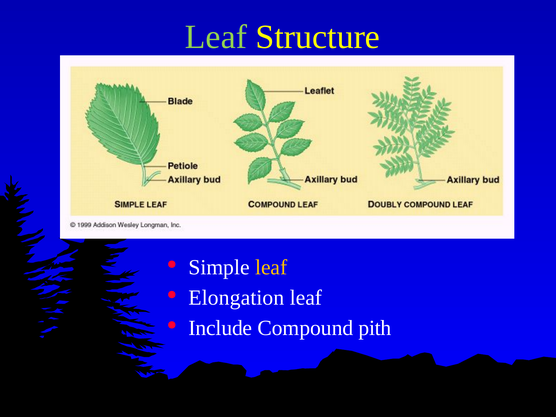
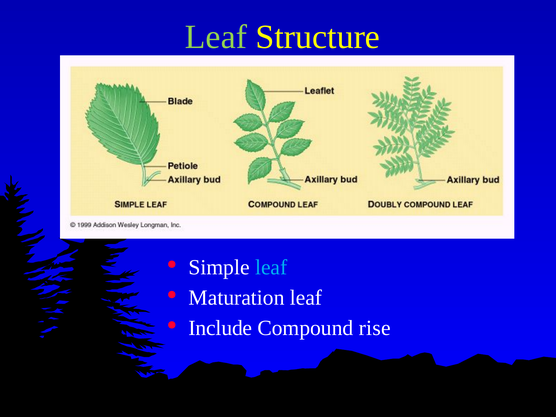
leaf colour: yellow -> light blue (271, 267)
Elongation: Elongation -> Maturation (237, 298)
pith: pith -> rise (375, 328)
